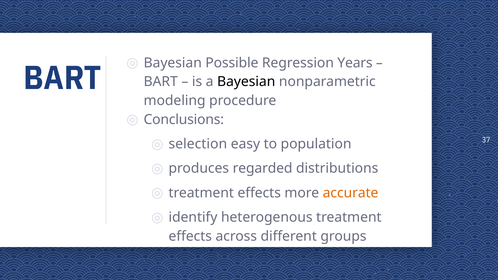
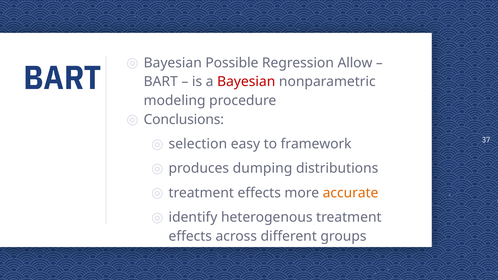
Years: Years -> Allow (355, 63)
Bayesian colour: black -> red (246, 82)
population: population -> framework (316, 144)
regarded: regarded -> dumping (263, 168)
